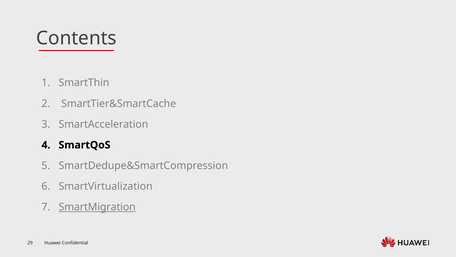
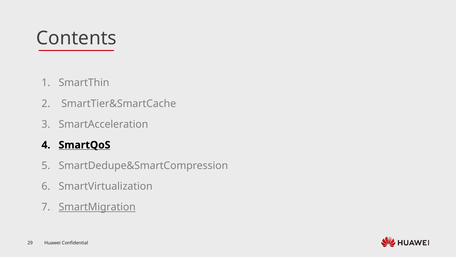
SmartQoS underline: none -> present (85, 145)
